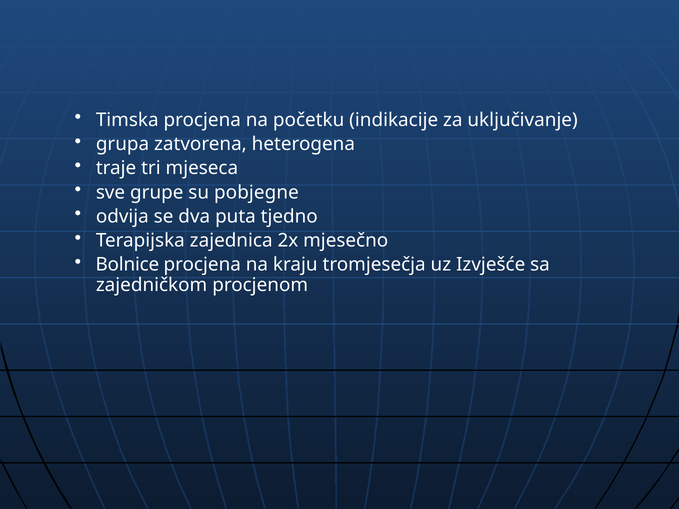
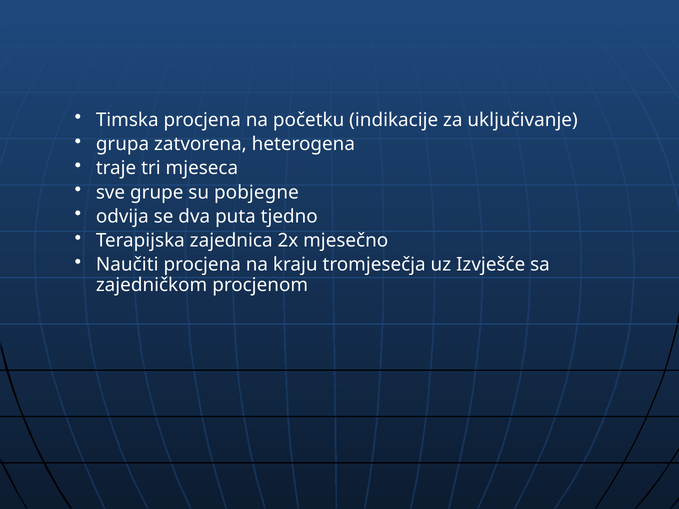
Bolnice: Bolnice -> Naučiti (127, 265)
